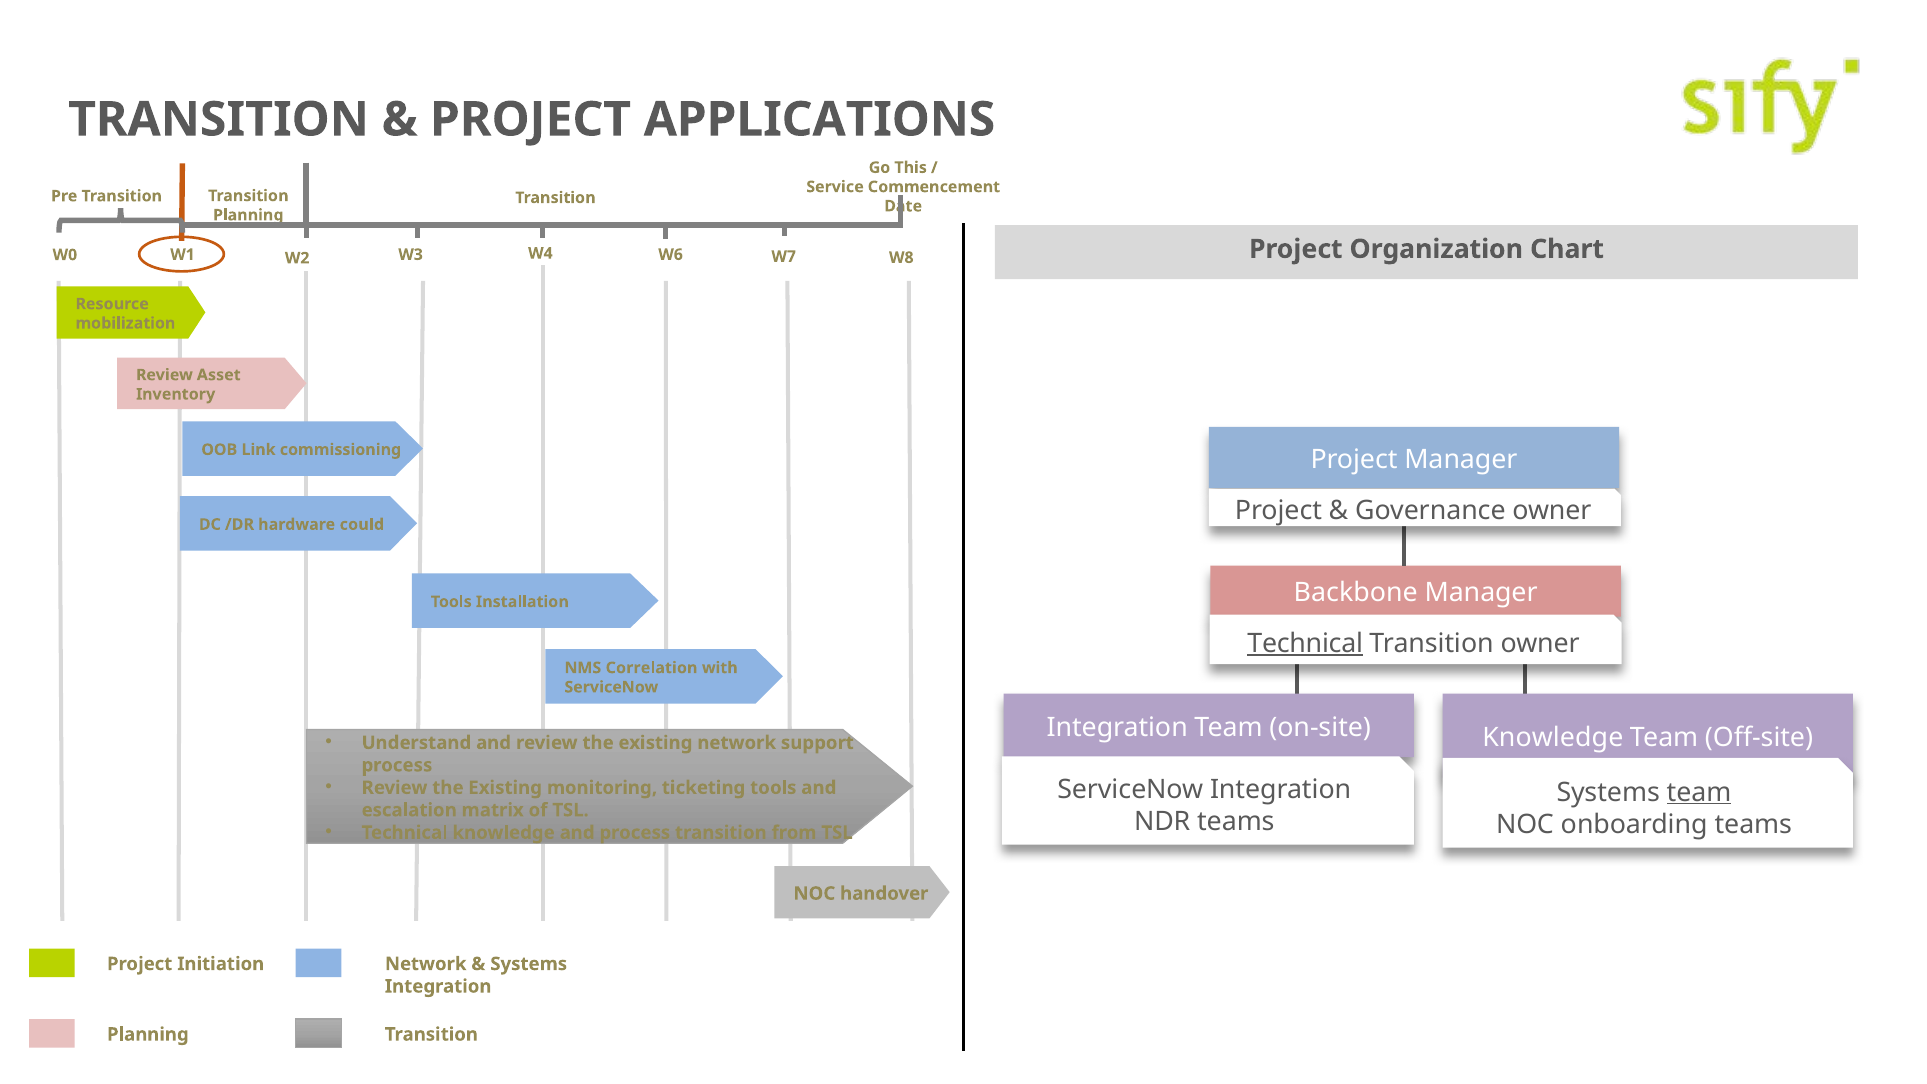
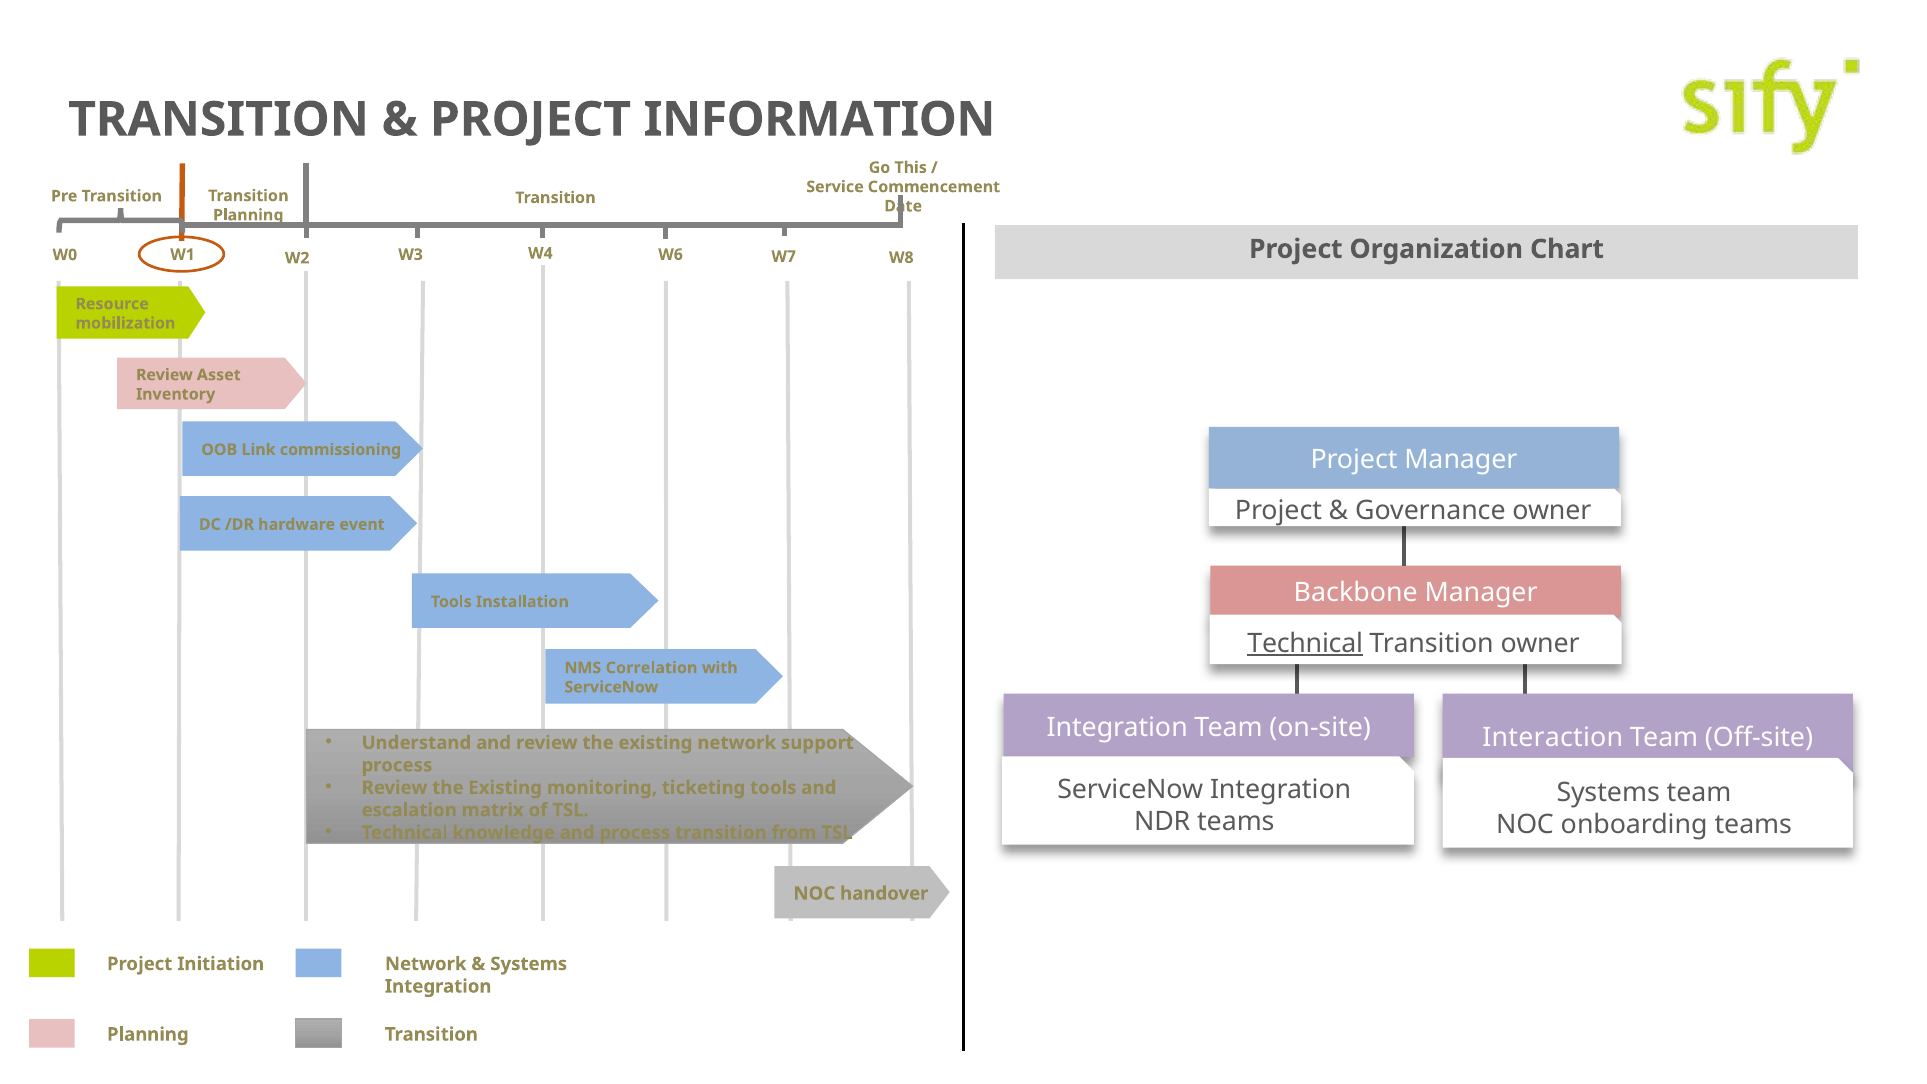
APPLICATIONS: APPLICATIONS -> INFORMATION (820, 120)
could: could -> event (362, 524)
on-site Knowledge: Knowledge -> Interaction (1553, 738)
team underline: present -> none (1699, 792)
